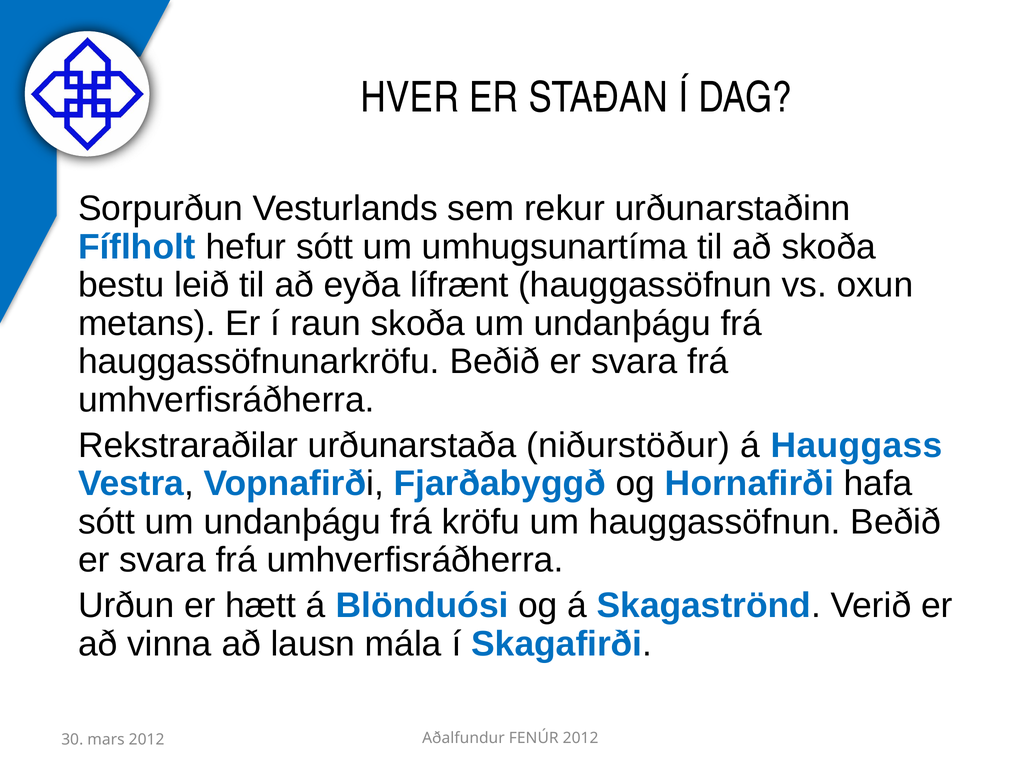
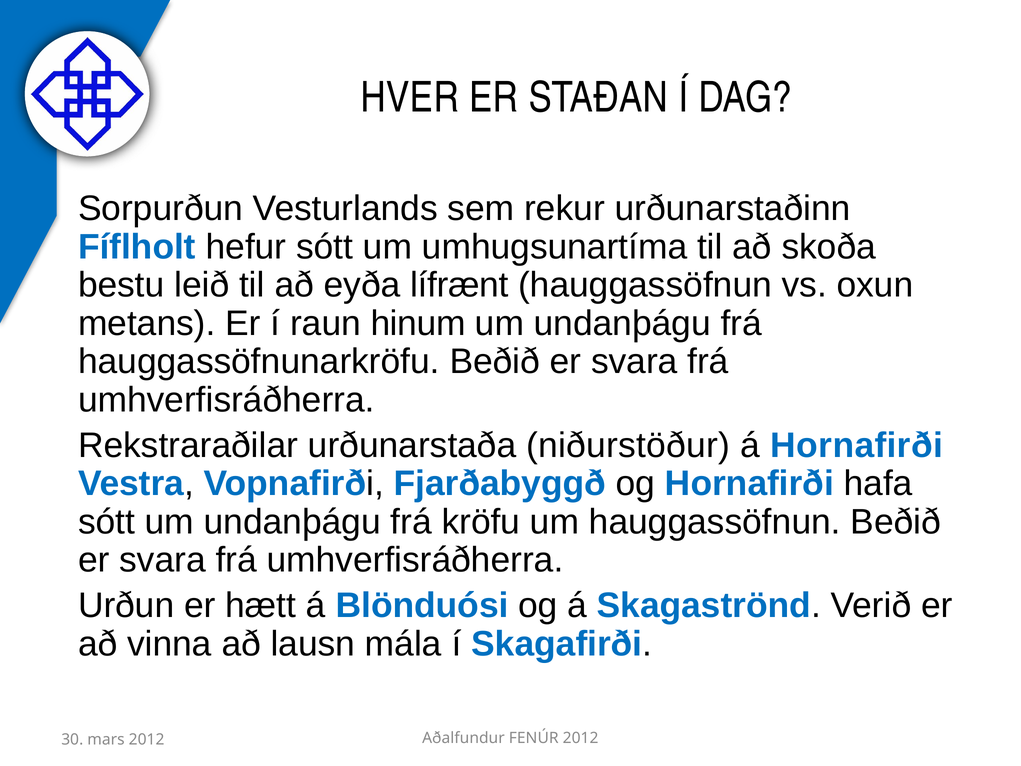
raun skoða: skoða -> hinum (418, 323)
á Hauggass: Hauggass -> Hornafirði (857, 445)
